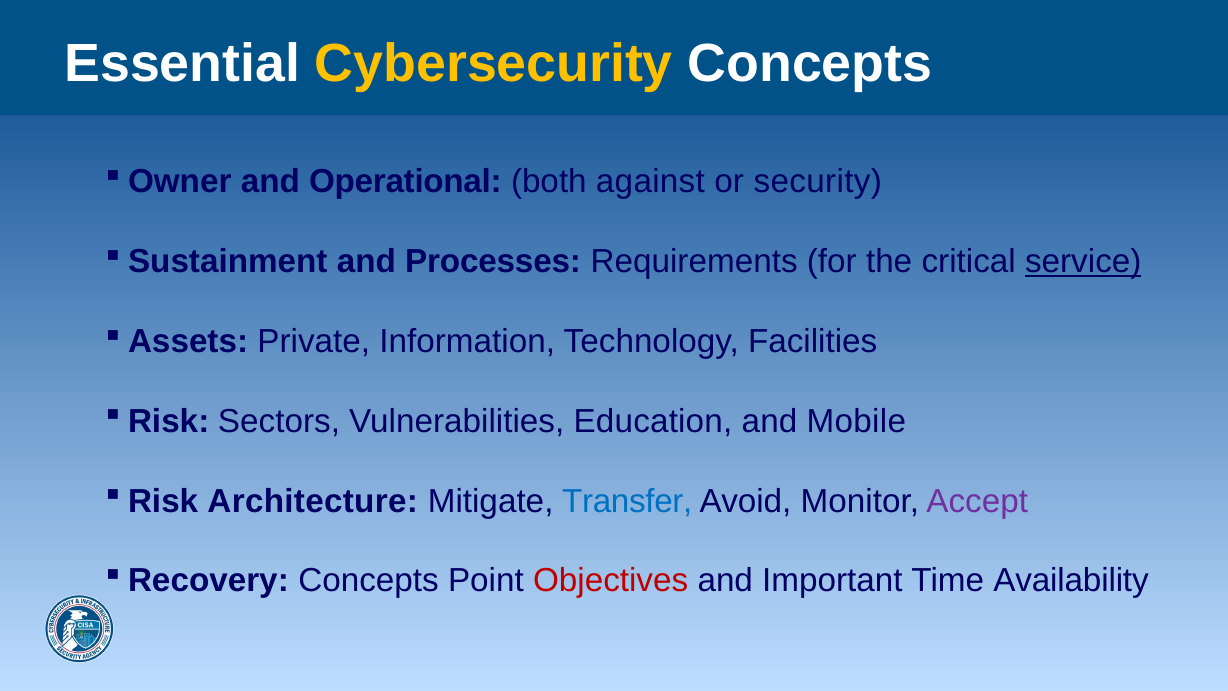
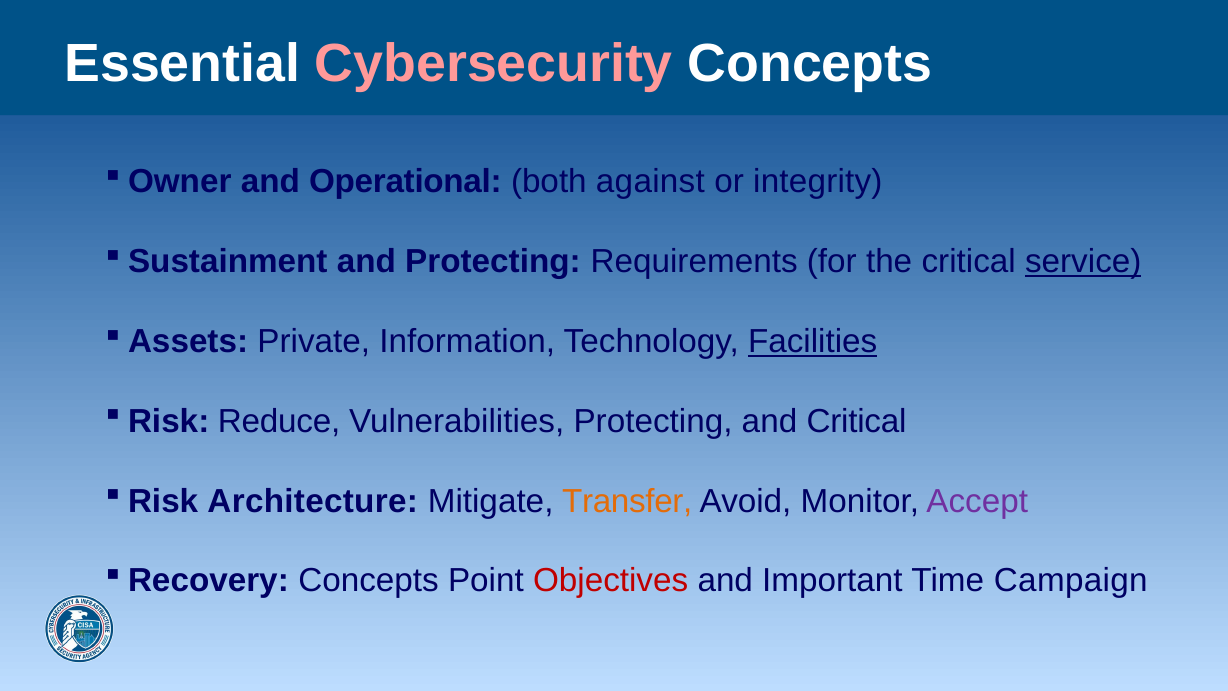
Cybersecurity colour: yellow -> pink (494, 64)
security: security -> integrity (818, 182)
and Processes: Processes -> Protecting (493, 262)
Facilities underline: none -> present (813, 341)
Sectors: Sectors -> Reduce (279, 421)
Vulnerabilities Education: Education -> Protecting (653, 421)
and Mobile: Mobile -> Critical (857, 421)
Transfer colour: blue -> orange (627, 501)
Availability: Availability -> Campaign (1071, 581)
